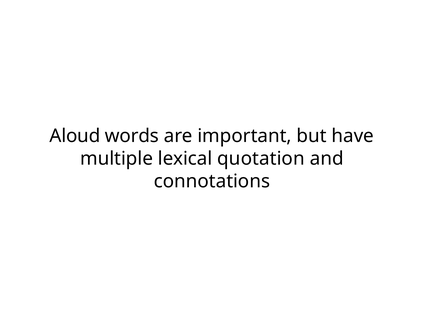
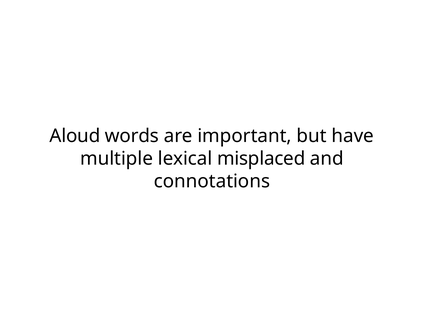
quotation: quotation -> misplaced (261, 159)
